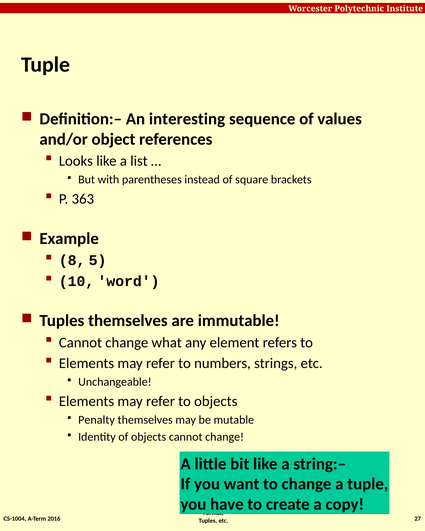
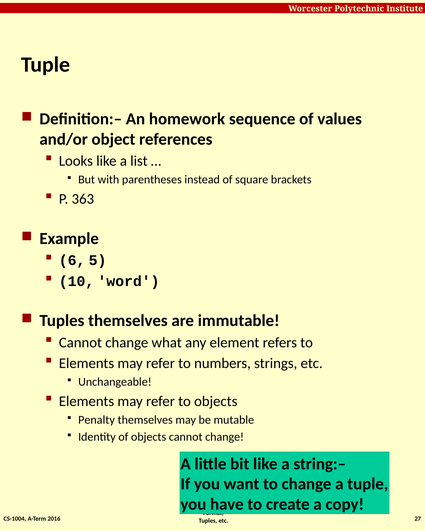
interesting: interesting -> homework (187, 119)
8: 8 -> 6 (72, 261)
